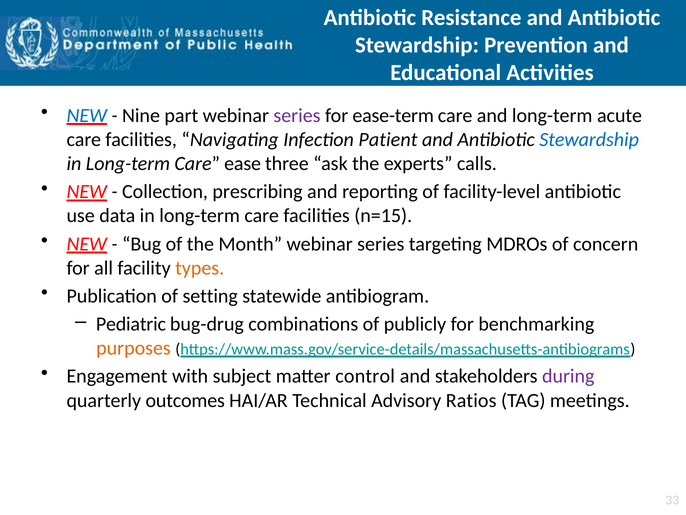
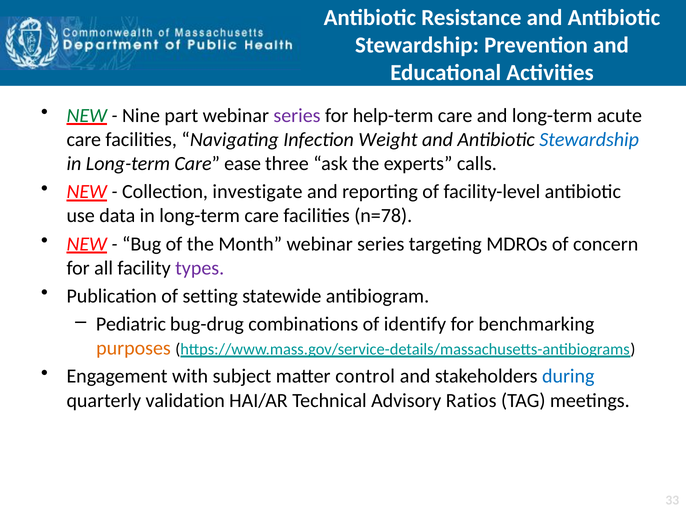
NEW colour: blue -> green (87, 115)
ease-term: ease-term -> help-term (393, 115)
Patient: Patient -> Weight (388, 139)
prescribing: prescribing -> investigate (257, 192)
n=15: n=15 -> n=78 (383, 216)
types colour: orange -> purple (200, 268)
publicly: publicly -> identify (415, 324)
during colour: purple -> blue (568, 376)
outcomes: outcomes -> validation (185, 400)
